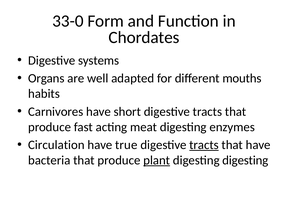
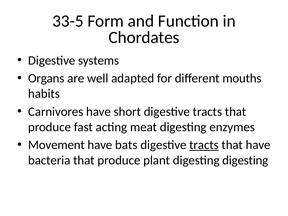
33-0: 33-0 -> 33-5 (68, 21)
Circulation: Circulation -> Movement (56, 145)
true: true -> bats (126, 145)
plant underline: present -> none (157, 160)
